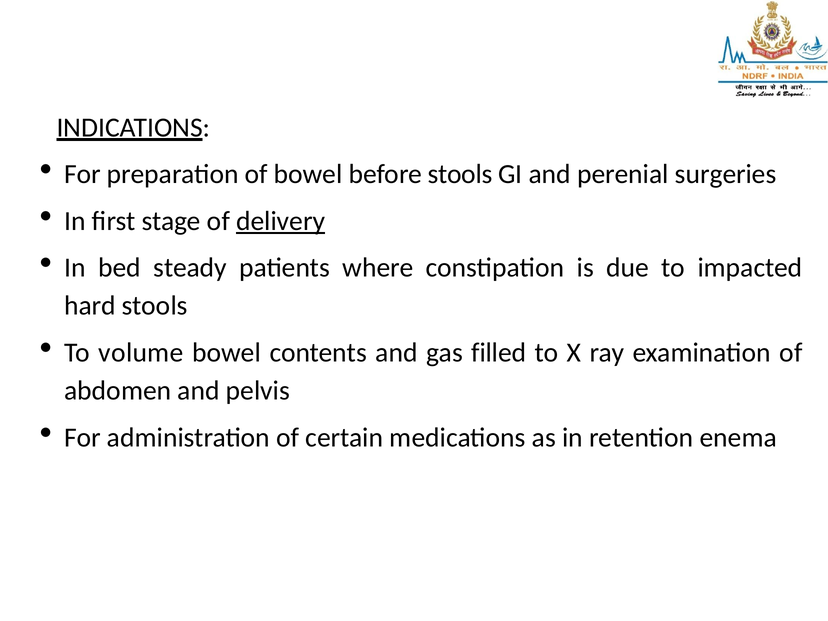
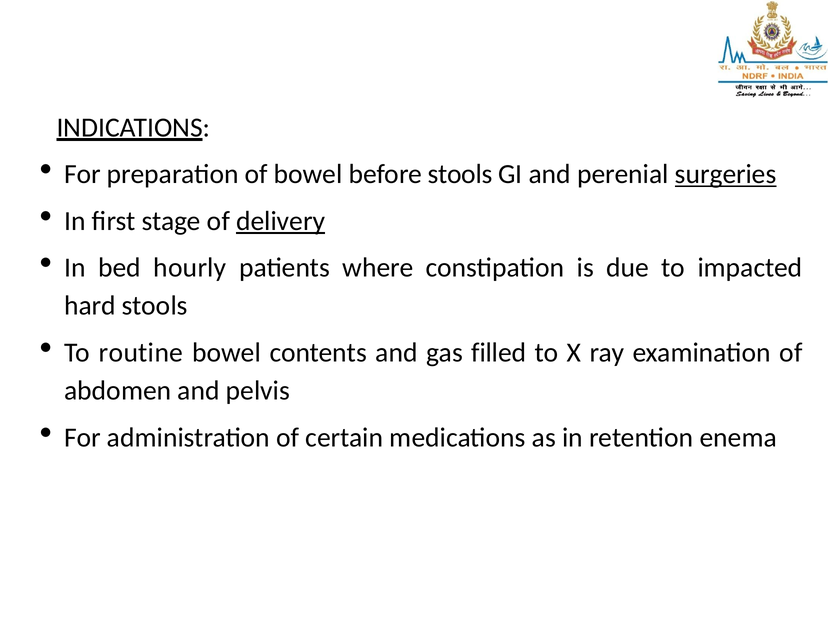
surgeries underline: none -> present (726, 174)
steady: steady -> hourly (190, 268)
volume: volume -> routine (141, 353)
